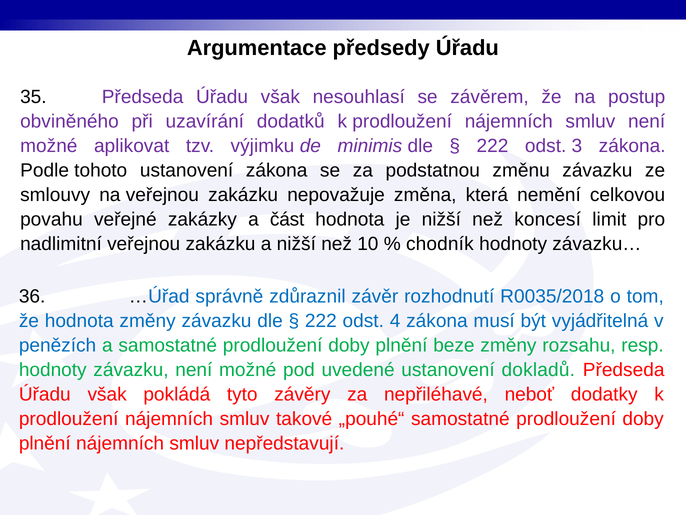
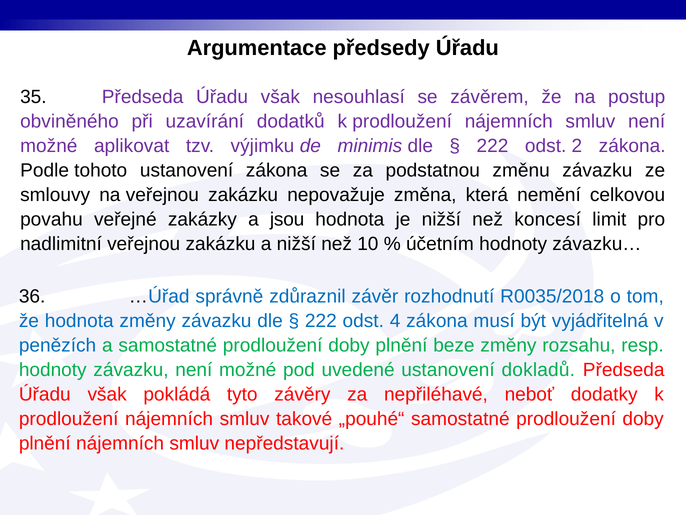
3: 3 -> 2 (577, 146)
část: část -> jsou (287, 219)
chodník: chodník -> účetním (440, 244)
